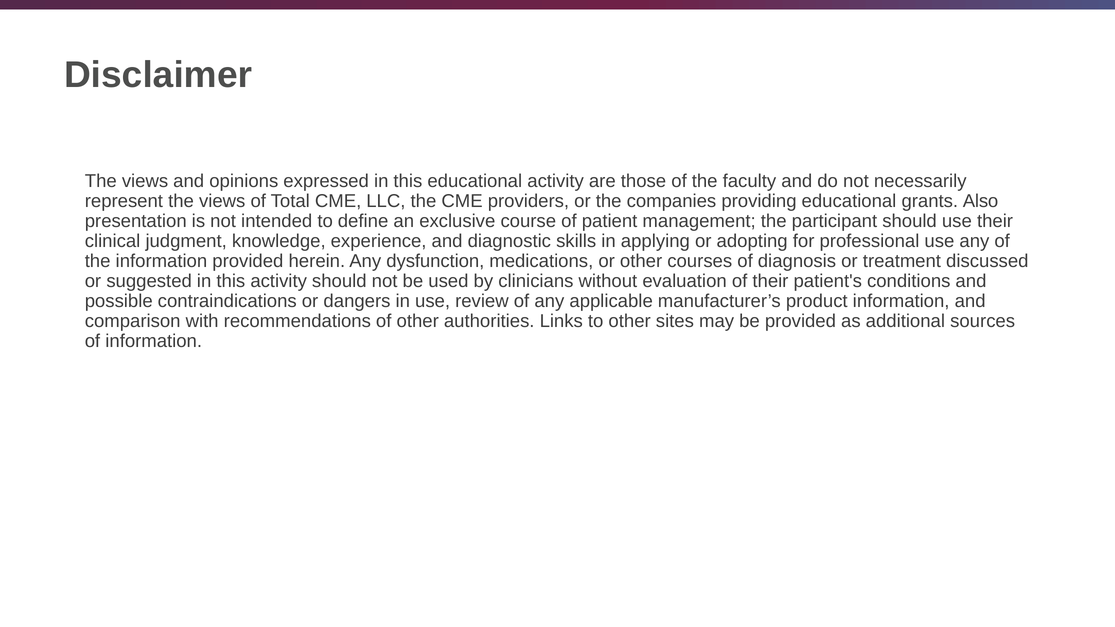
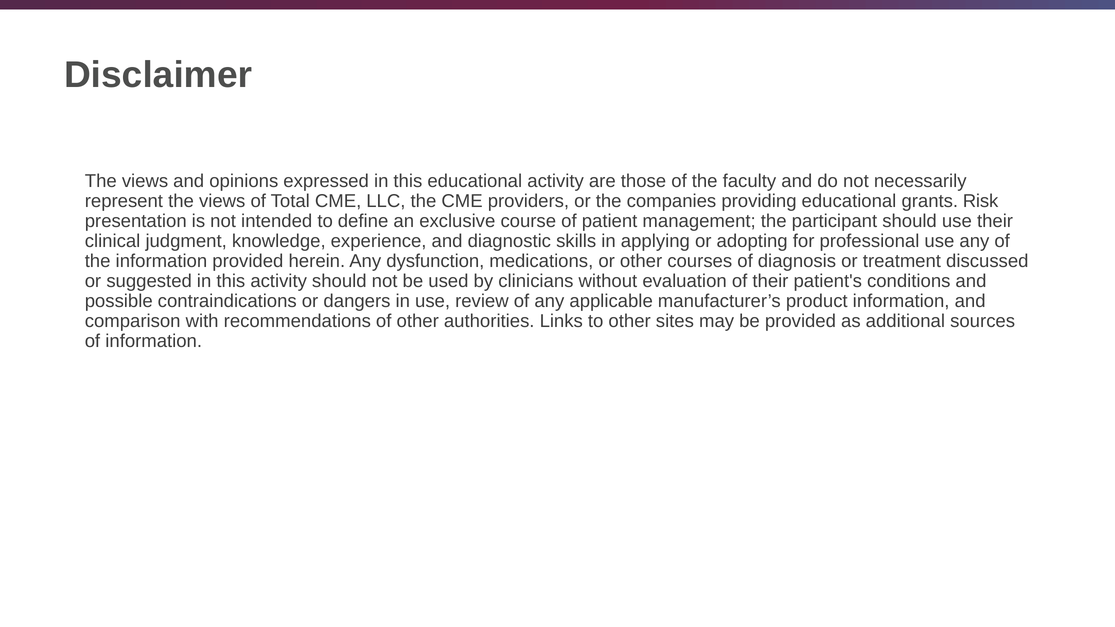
Also: Also -> Risk (981, 201)
